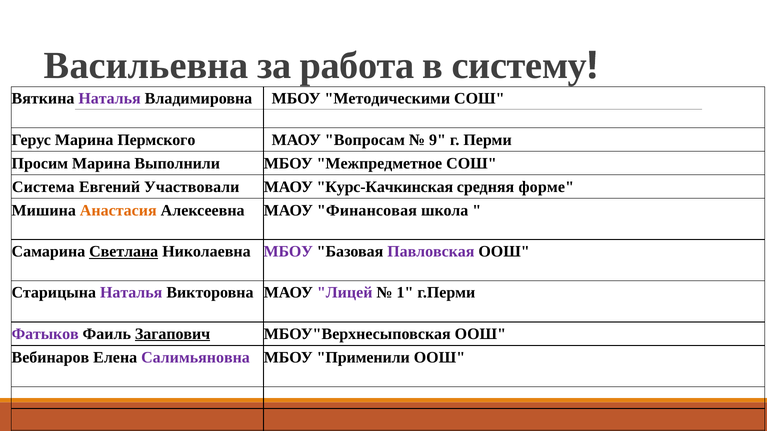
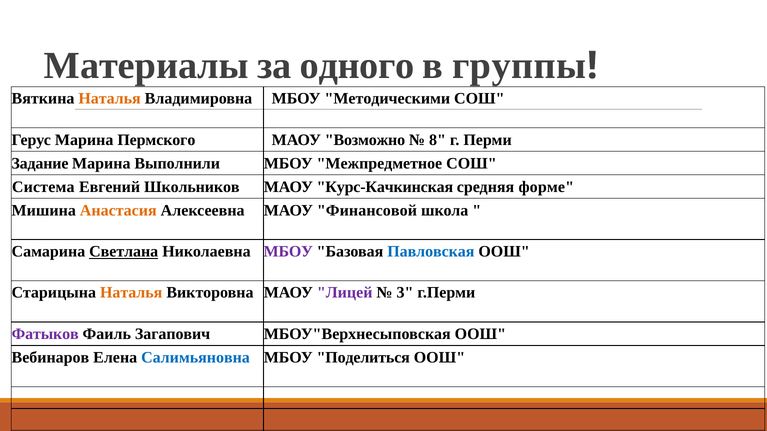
Васильевна: Васильевна -> Материалы (146, 66)
работа: работа -> одного (357, 66)
систему: систему -> группы (519, 66)
Наталья colour: purple -> orange (110, 99)
Вопросам: Вопросам -> Возможно (365, 140)
9: 9 -> 8 (438, 140)
Просим: Просим -> Задание (40, 163)
Участвовали: Участвовали -> Школьников (192, 187)
Финансовая: Финансовая -> Финансовой (367, 210)
Павловская colour: purple -> blue (431, 252)
Наталья colour: purple -> orange (131, 293)
1: 1 -> 3 (405, 293)
Загапович underline: present -> none (173, 334)
Салимьяновна colour: purple -> blue (196, 358)
Применили: Применили -> Поделиться (363, 358)
